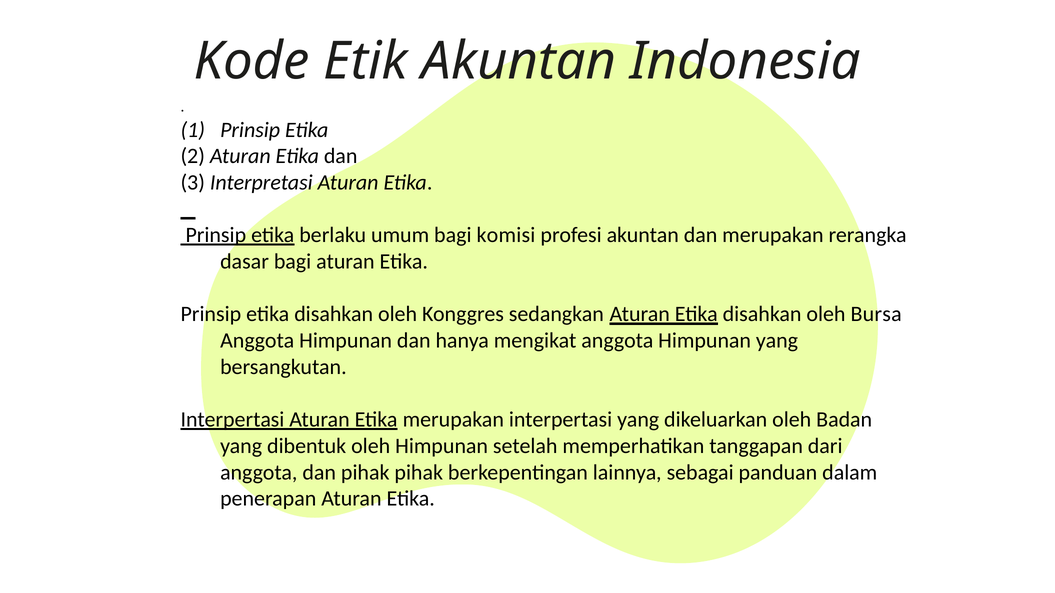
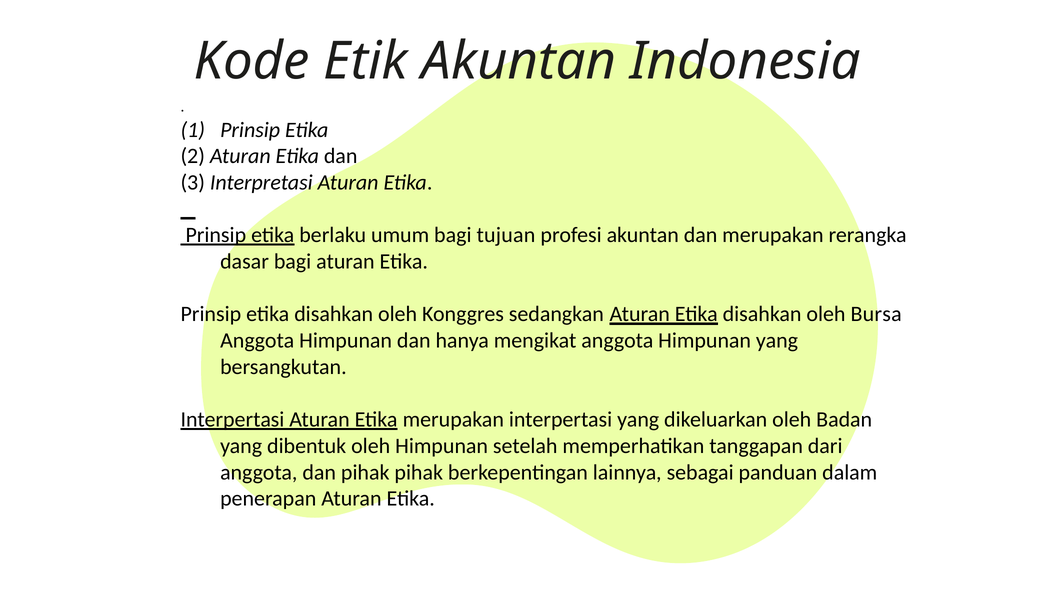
komisi: komisi -> tujuan (506, 235)
